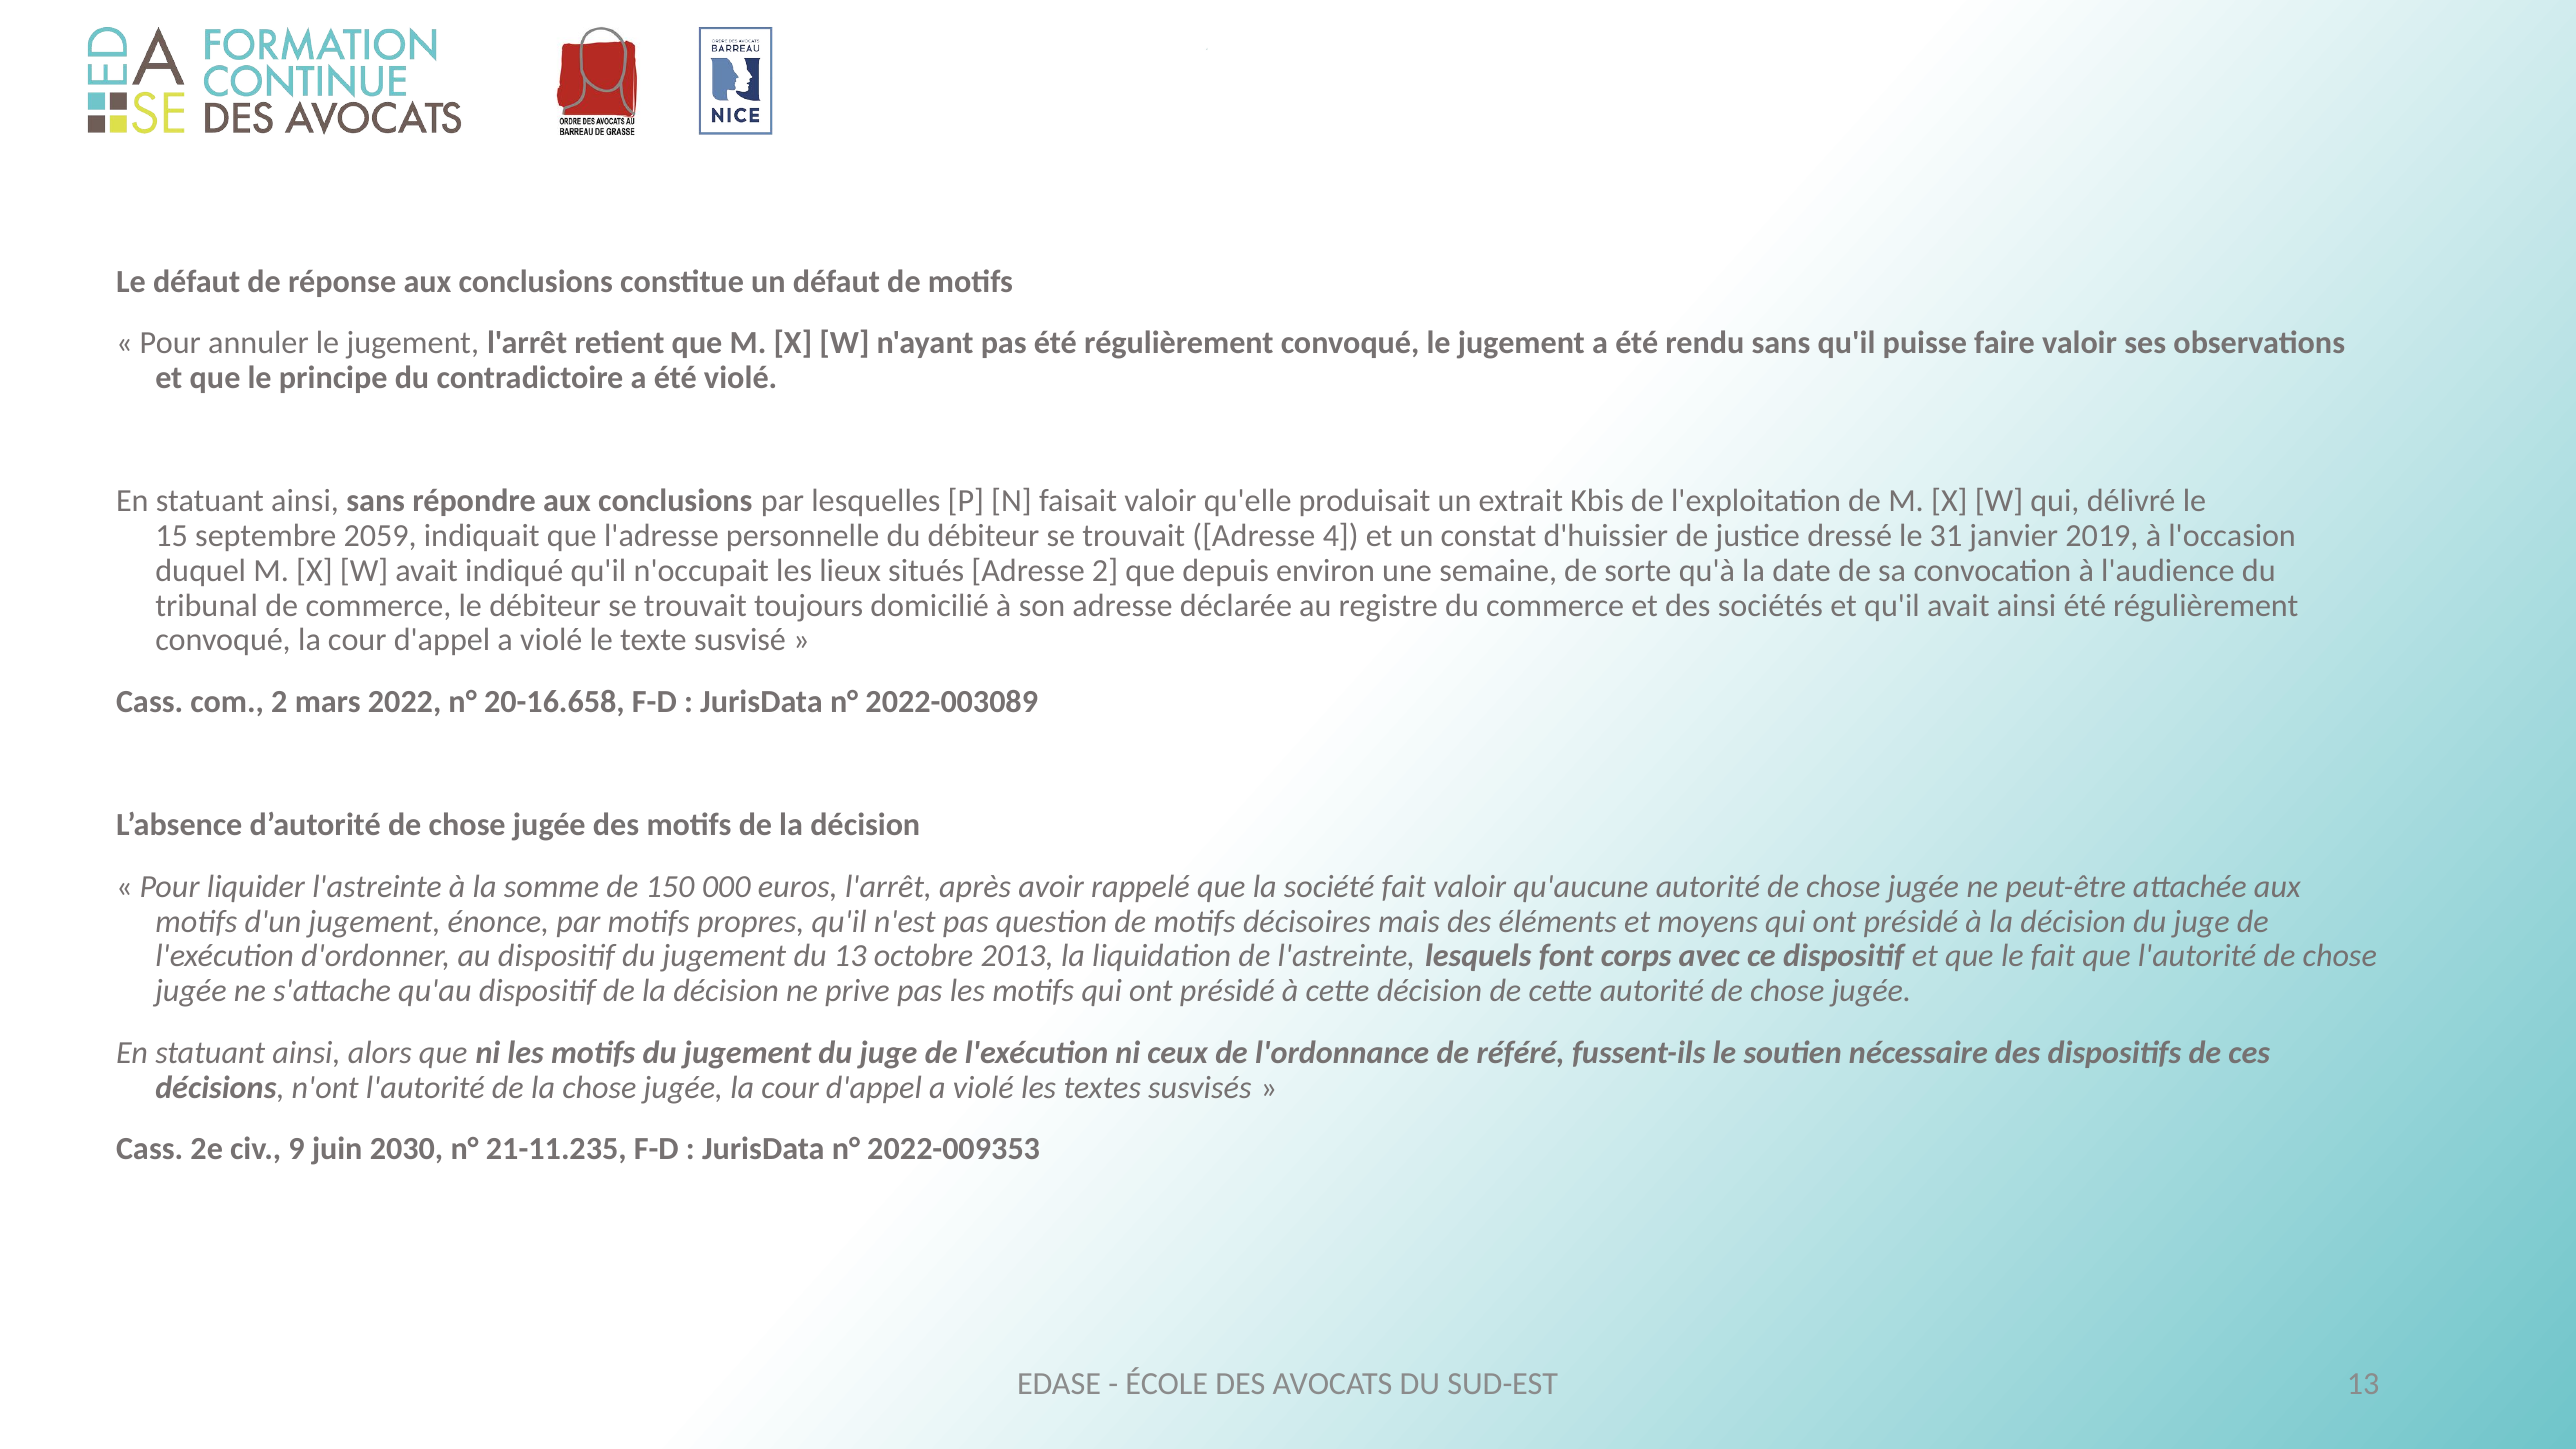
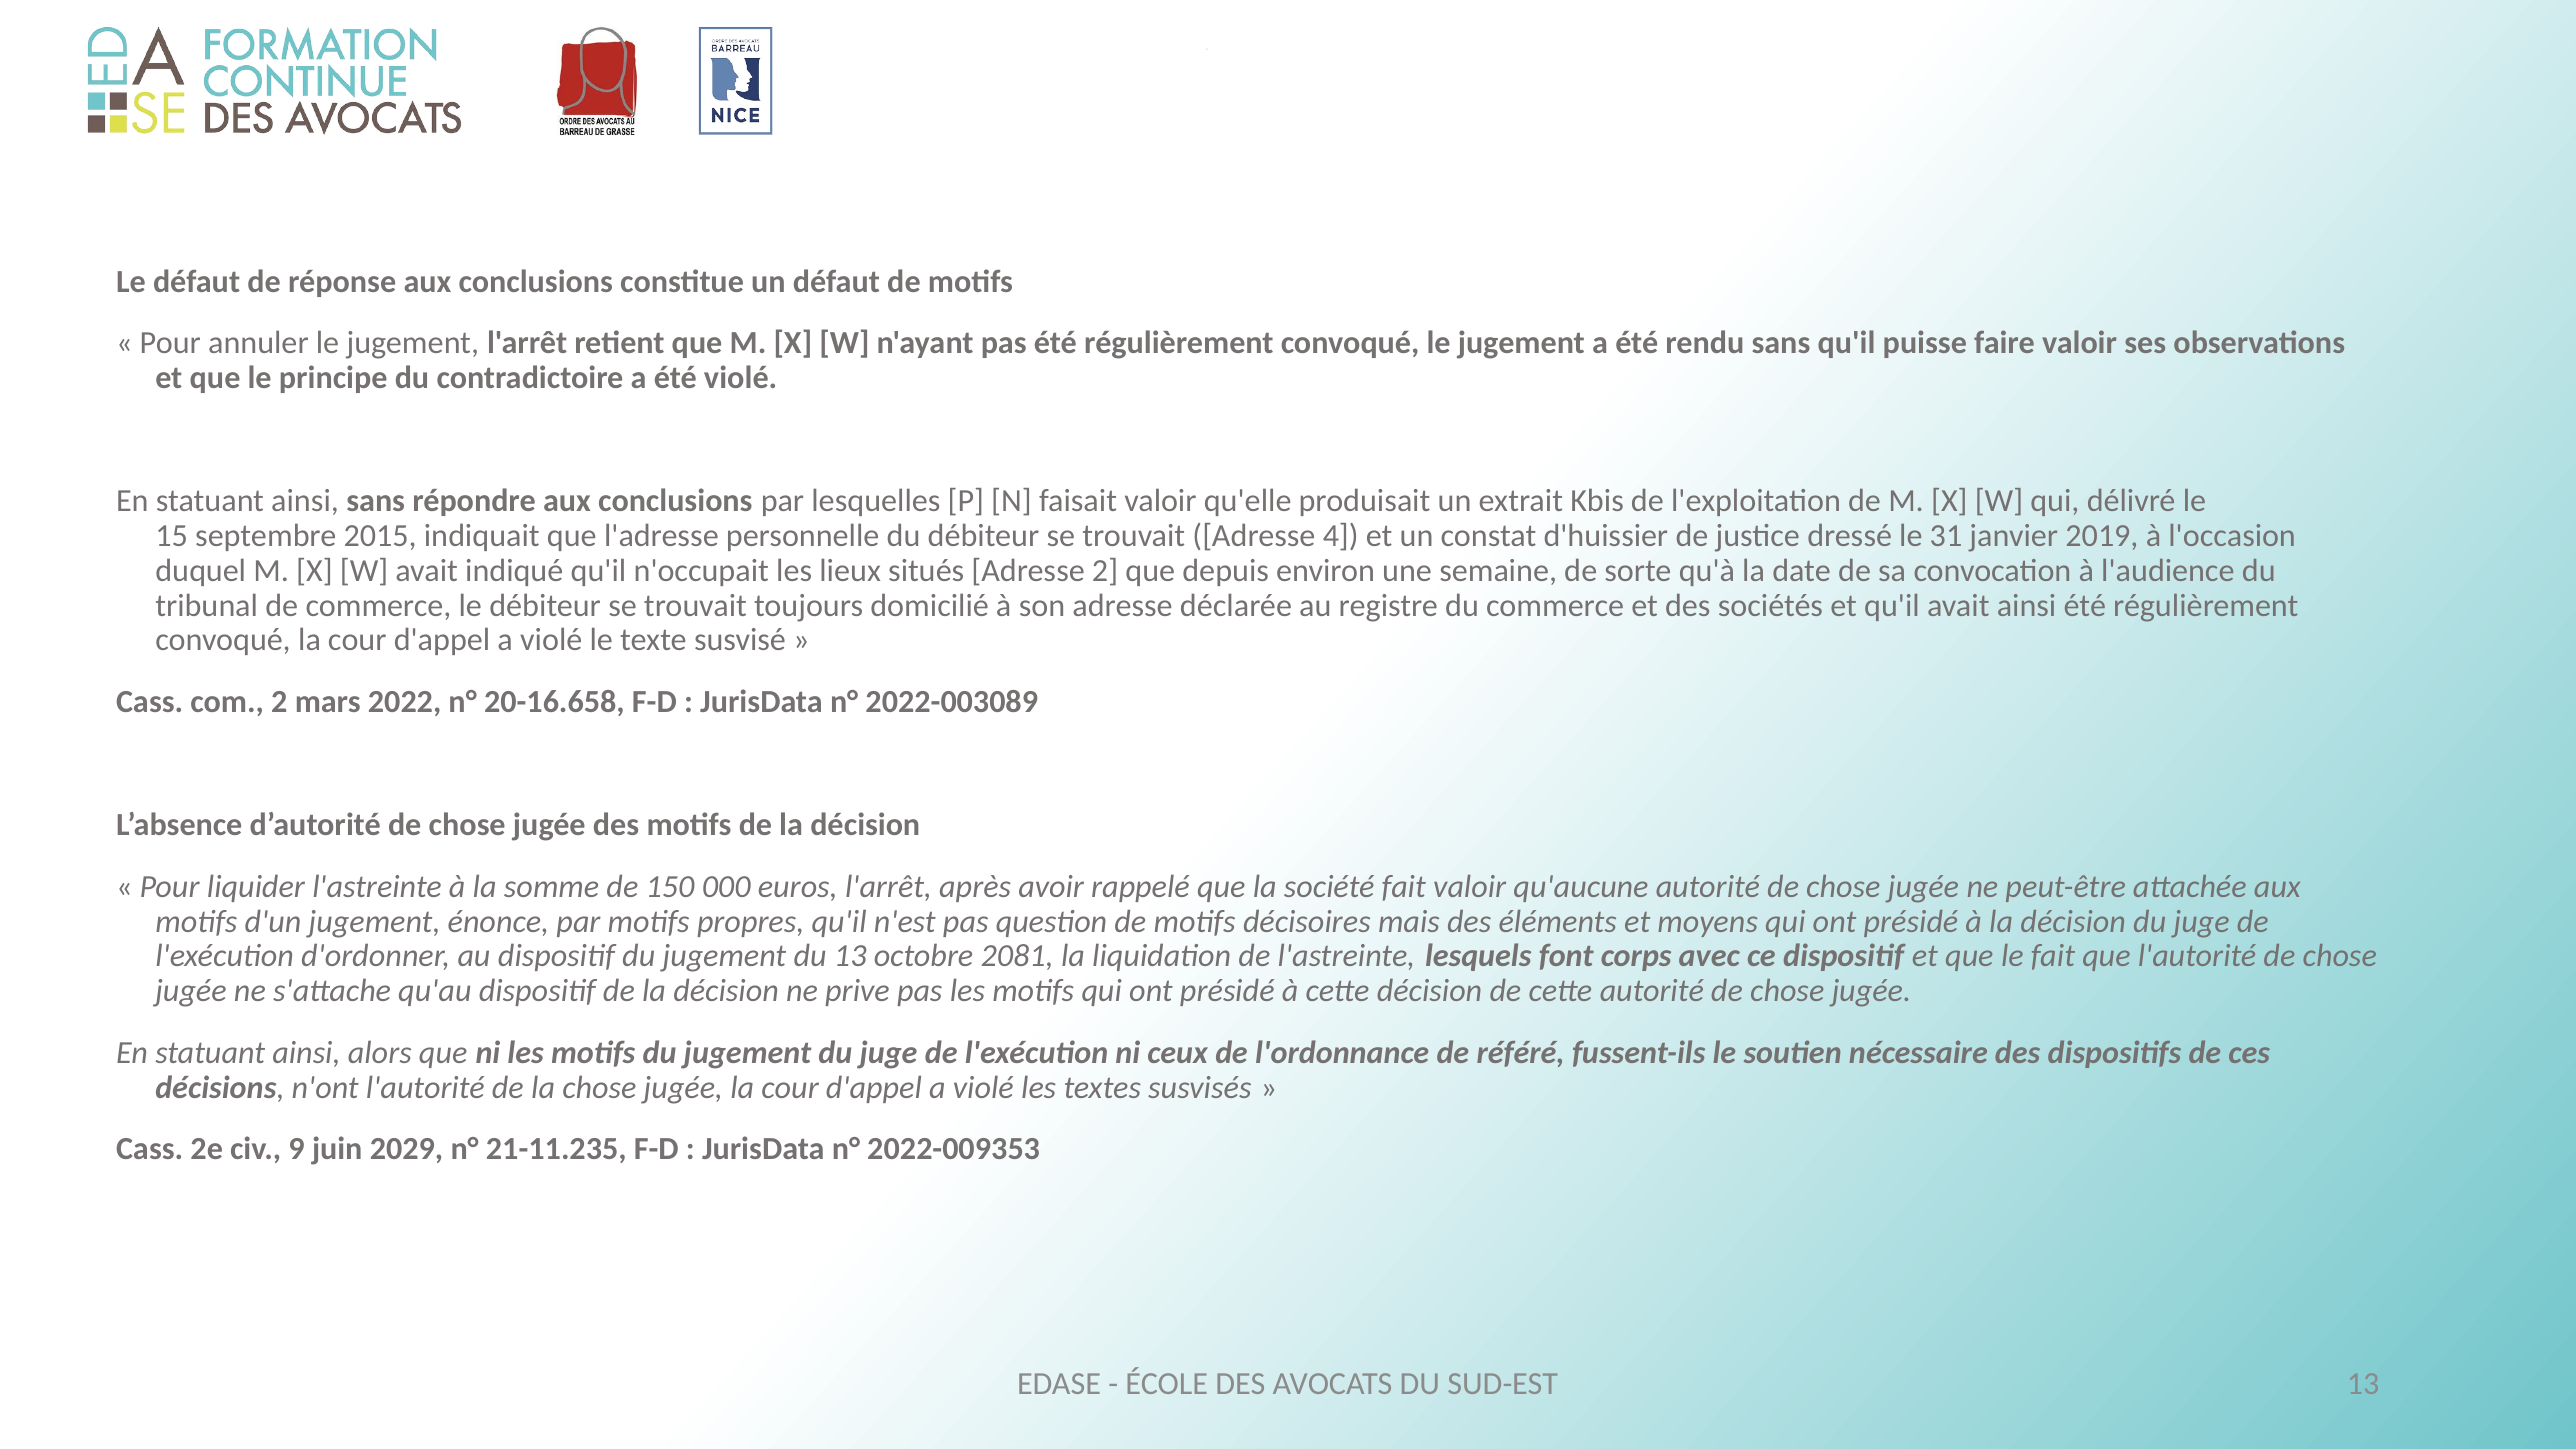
2059: 2059 -> 2015 (380, 536)
2013: 2013 -> 2081 (1017, 956)
2030: 2030 -> 2029 (407, 1149)
